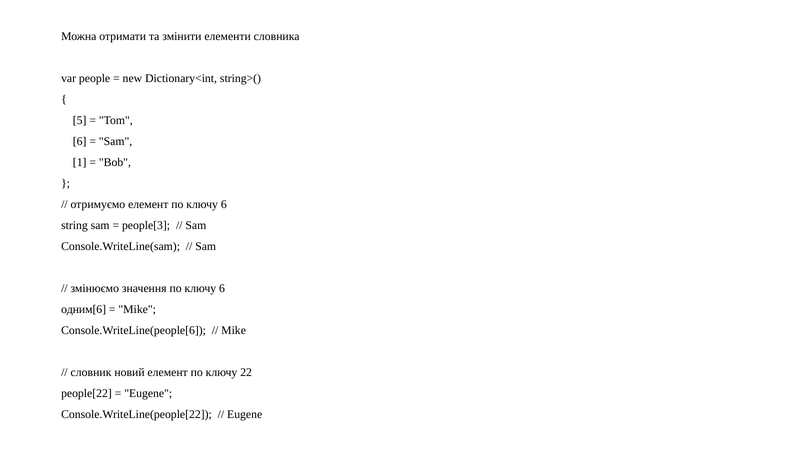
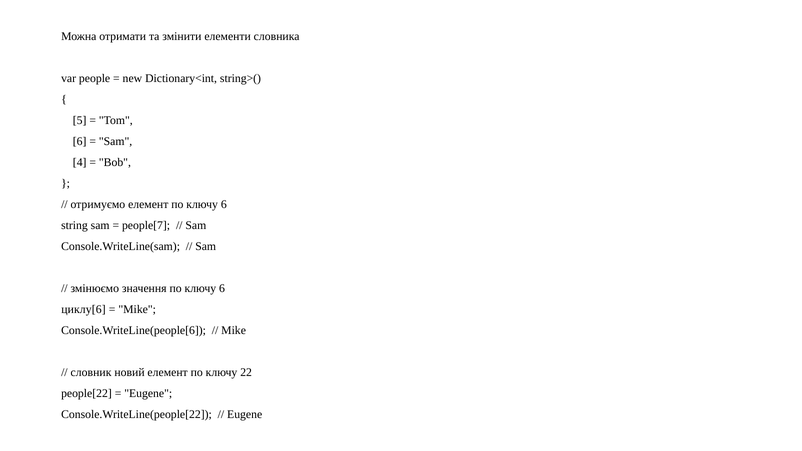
1: 1 -> 4 (80, 163)
people[3: people[3 -> people[7 (146, 226)
одним[6: одним[6 -> циклу[6 (83, 310)
